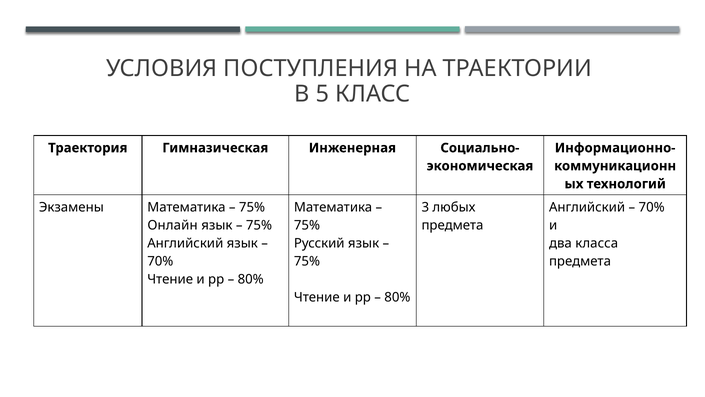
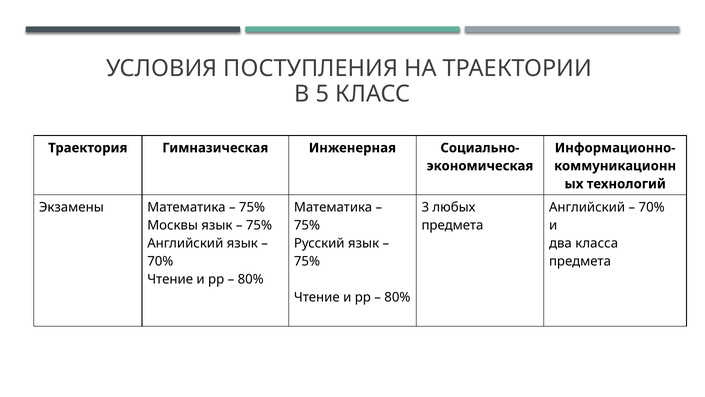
Онлайн: Онлайн -> Москвы (173, 225)
